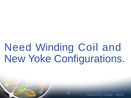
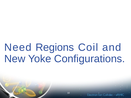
Winding: Winding -> Regions (55, 48)
